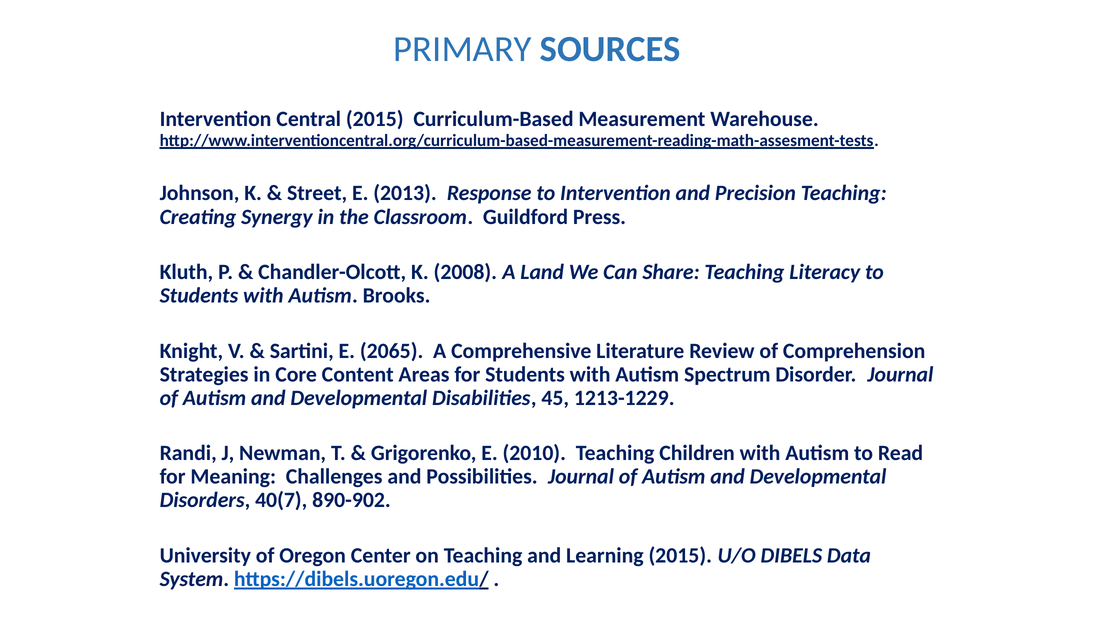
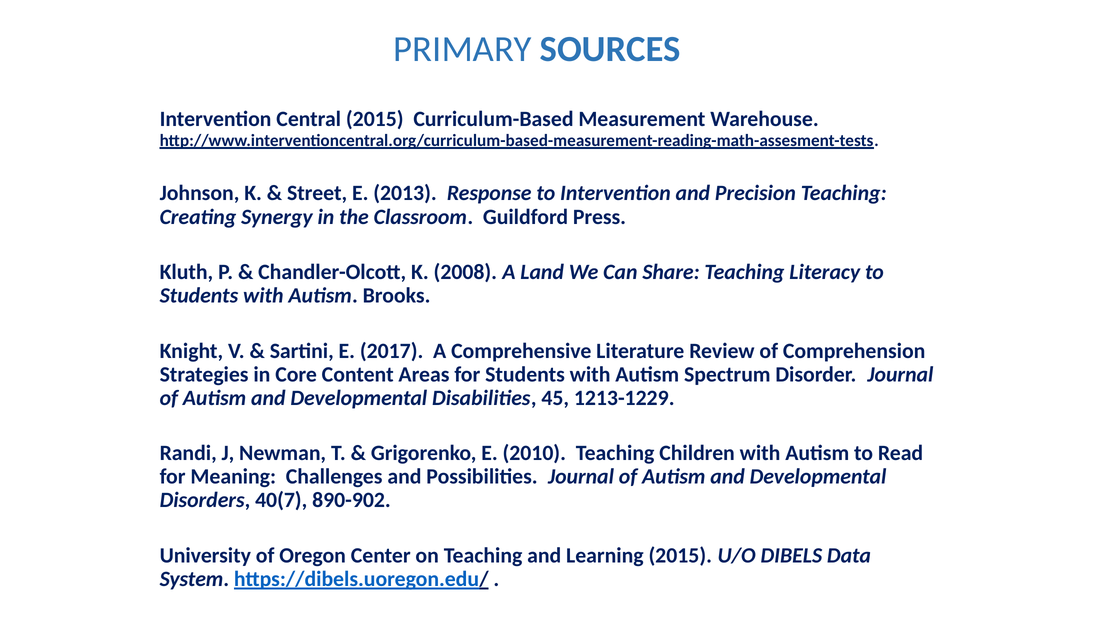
2065: 2065 -> 2017 (392, 350)
